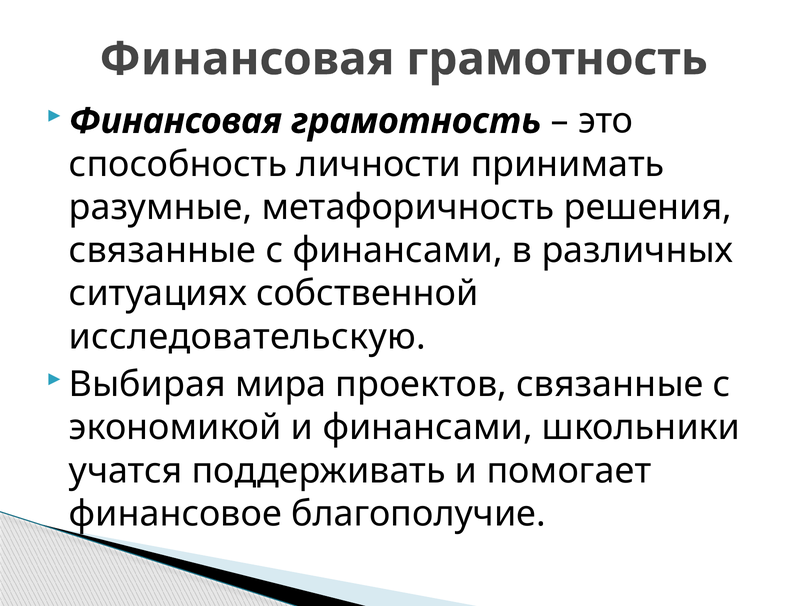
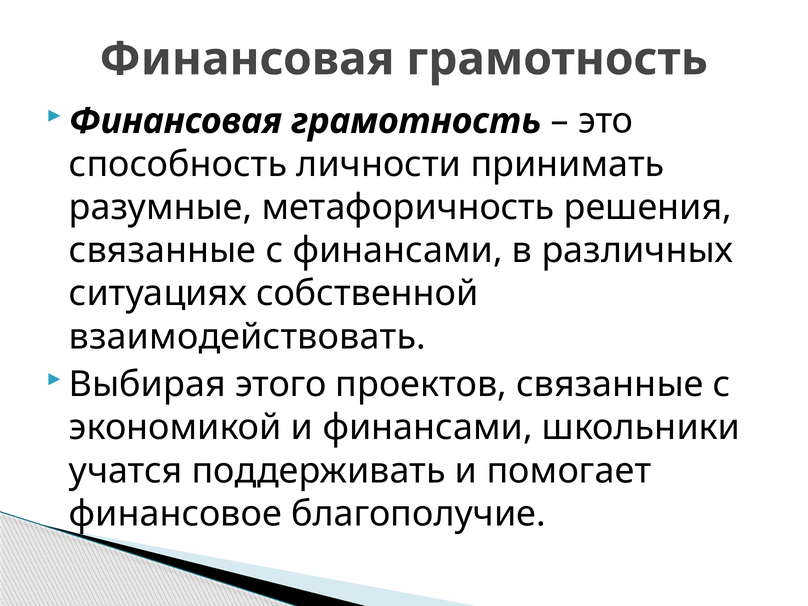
исследовательскую: исследовательскую -> взаимодействовать (247, 337)
мира: мира -> этого (281, 384)
